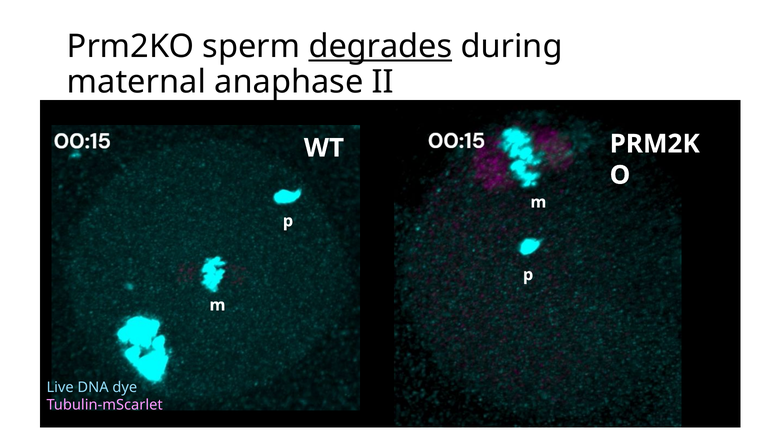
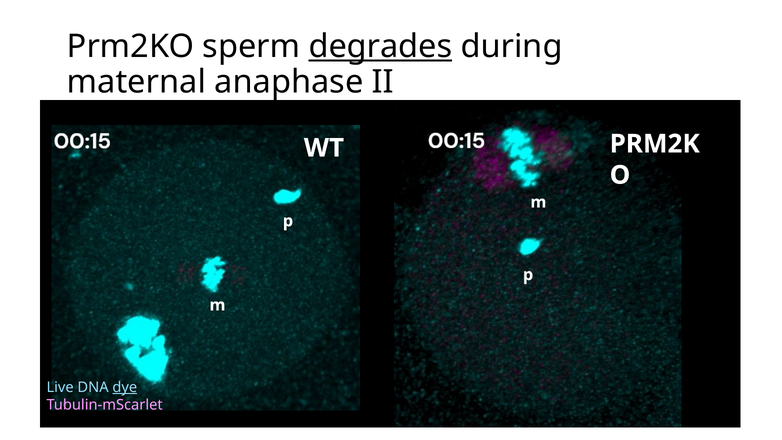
dye underline: none -> present (125, 387)
